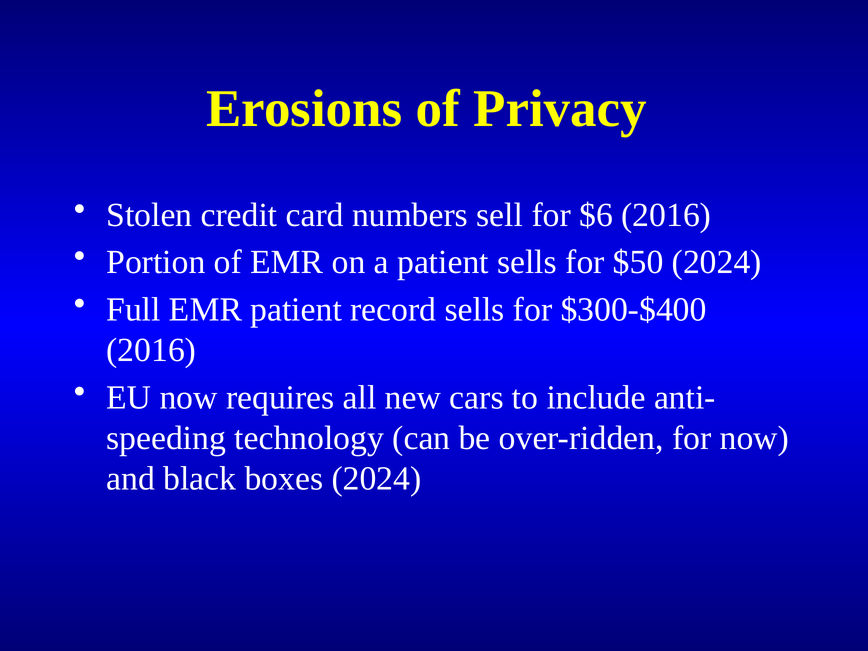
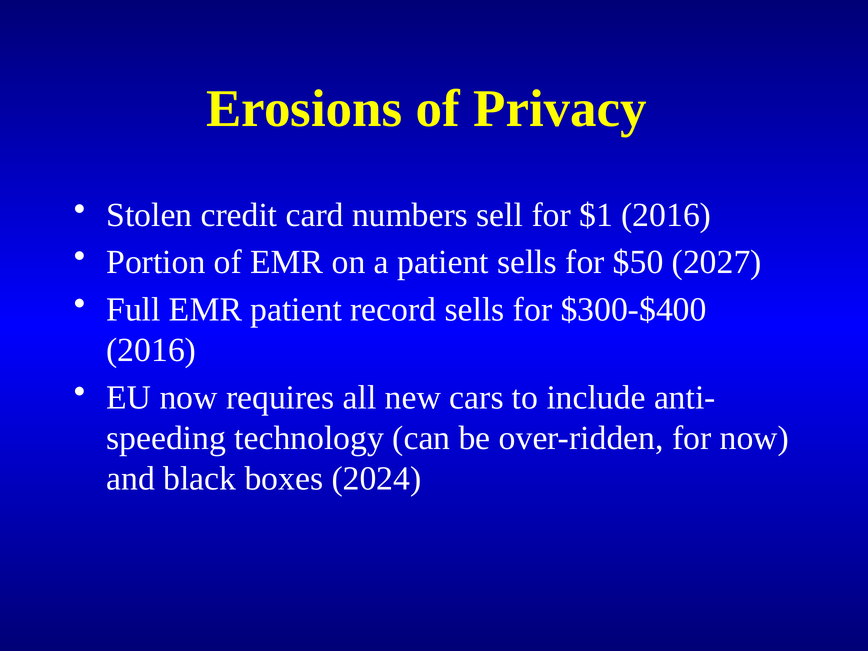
$6: $6 -> $1 (596, 215)
$50 2024: 2024 -> 2027 (717, 262)
